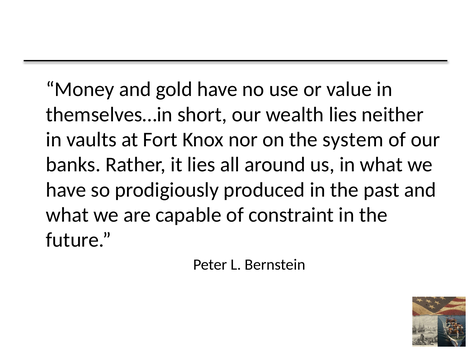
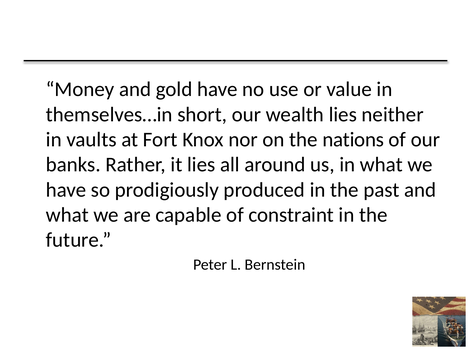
system: system -> nations (353, 140)
